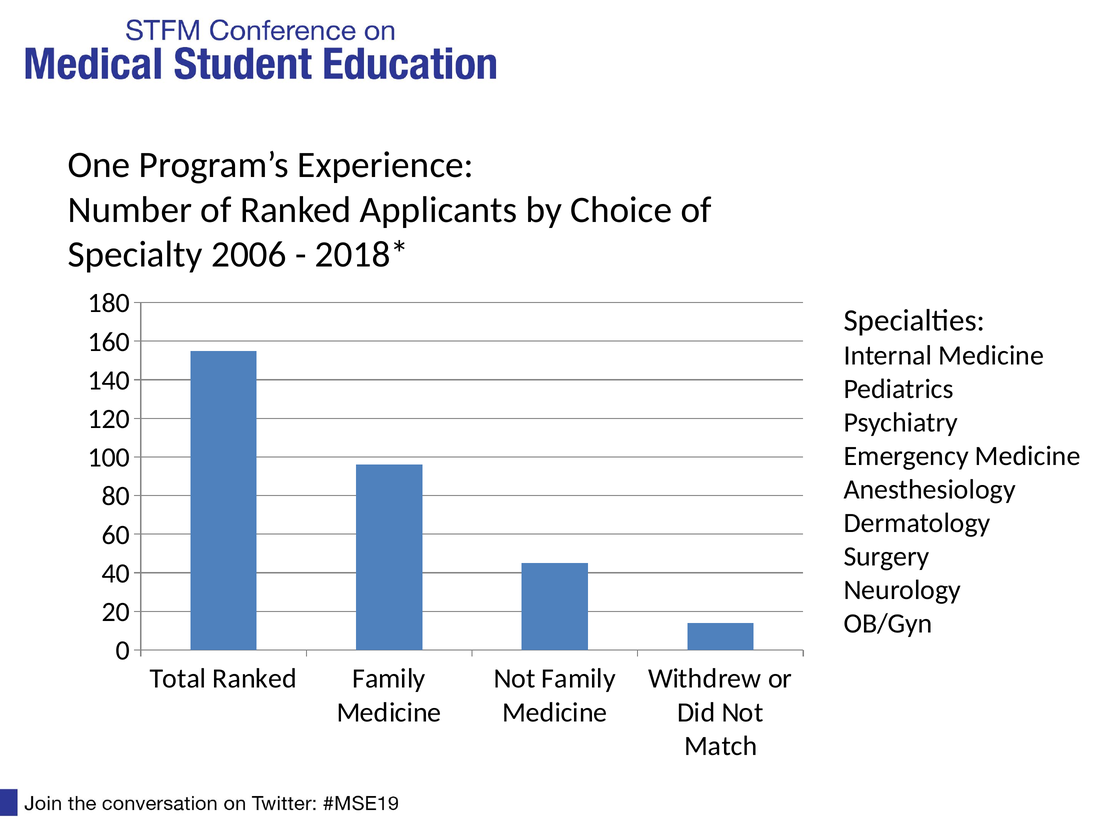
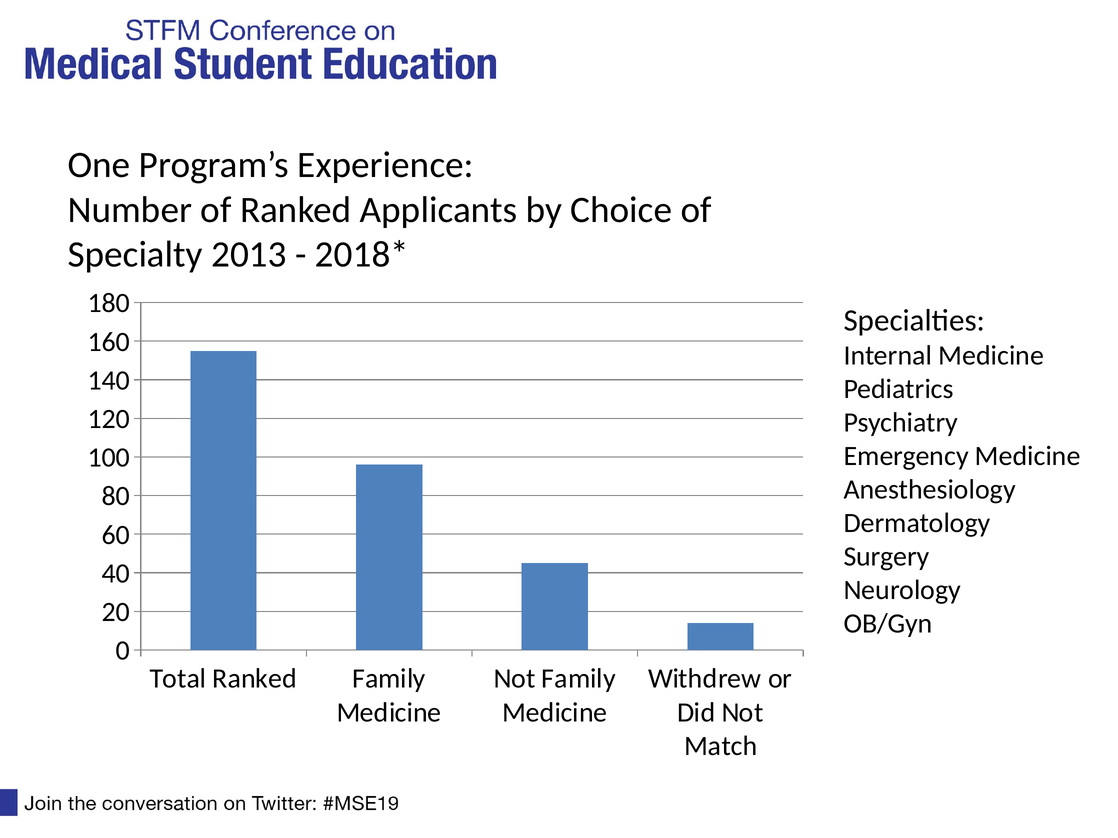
2006: 2006 -> 2013 (249, 255)
